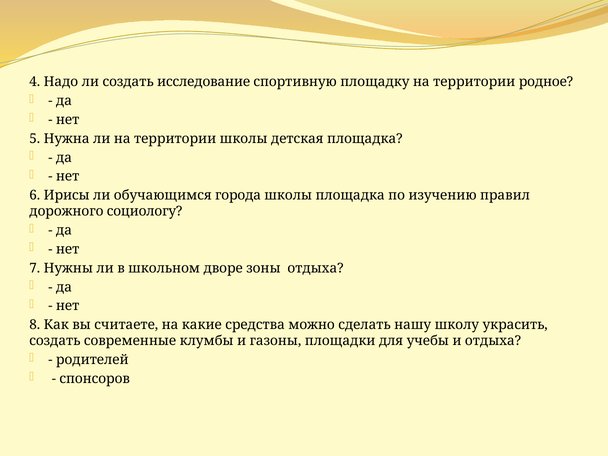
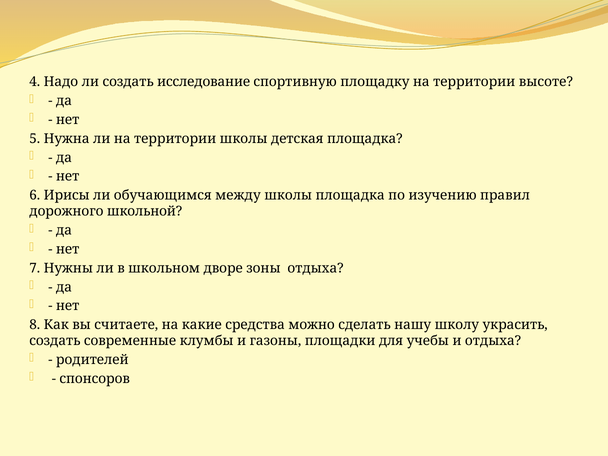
родное: родное -> высоте (546, 82)
города: города -> между (238, 195)
социологу: социологу -> школьной (145, 212)
